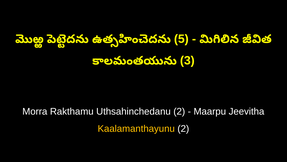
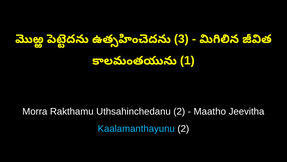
5: 5 -> 3 (181, 39)
3: 3 -> 1 (187, 60)
Maarpu: Maarpu -> Maatho (210, 111)
Kaalamanthayunu colour: yellow -> light blue (136, 128)
